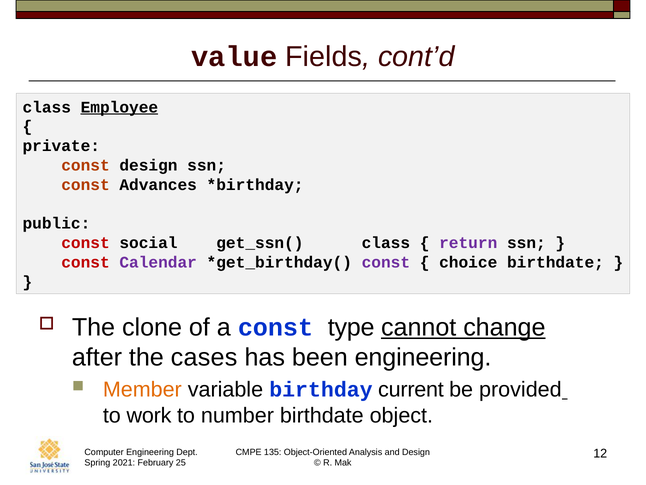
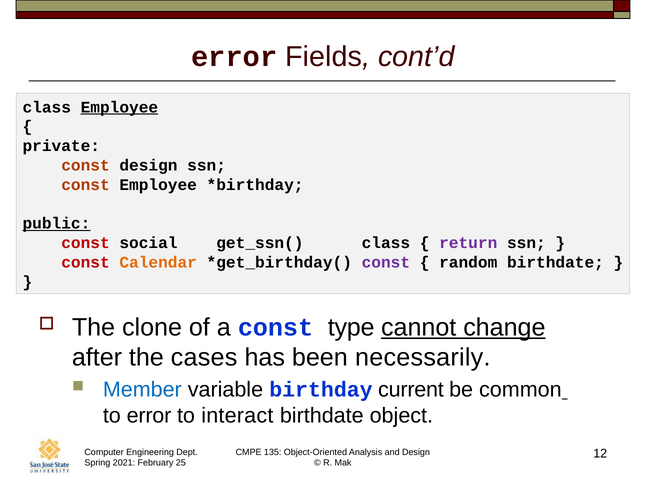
value: value -> error (234, 57)
const Advances: Advances -> Employee (158, 185)
public underline: none -> present (56, 223)
Calendar colour: purple -> orange (158, 262)
choice: choice -> random (468, 262)
been engineering: engineering -> necessarily (423, 357)
Member colour: orange -> blue (142, 389)
provided: provided -> common (520, 389)
to work: work -> error (149, 415)
number: number -> interact (237, 415)
